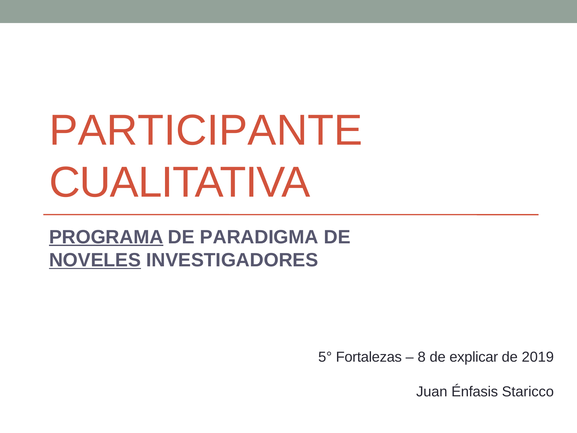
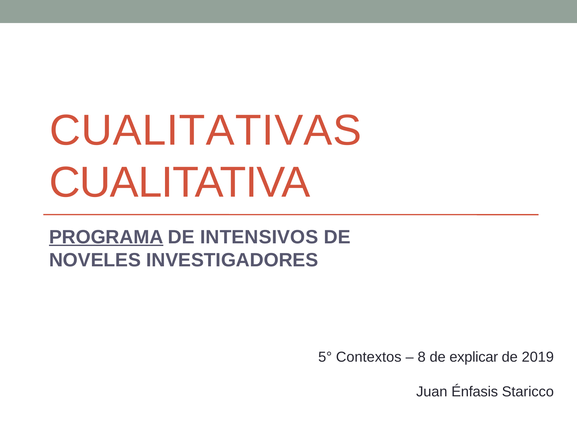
PARTICIPANTE: PARTICIPANTE -> CUALITATIVAS (206, 130)
PARADIGMA: PARADIGMA -> INTENSIVOS (259, 237)
NOVELES underline: present -> none (95, 260)
Fortalezas: Fortalezas -> Contextos (369, 357)
